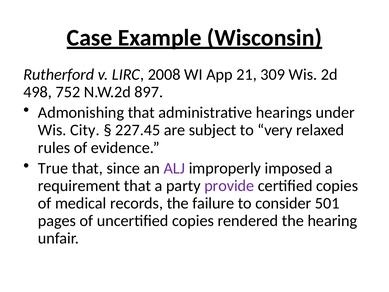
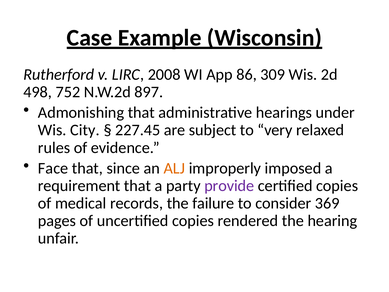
21: 21 -> 86 (247, 74)
True: True -> Face (53, 168)
ALJ colour: purple -> orange (174, 168)
501: 501 -> 369 (327, 203)
